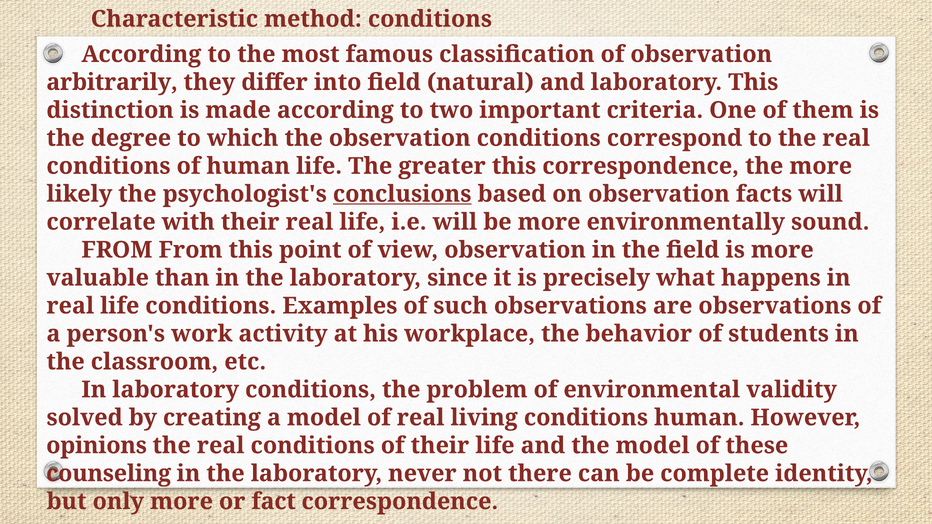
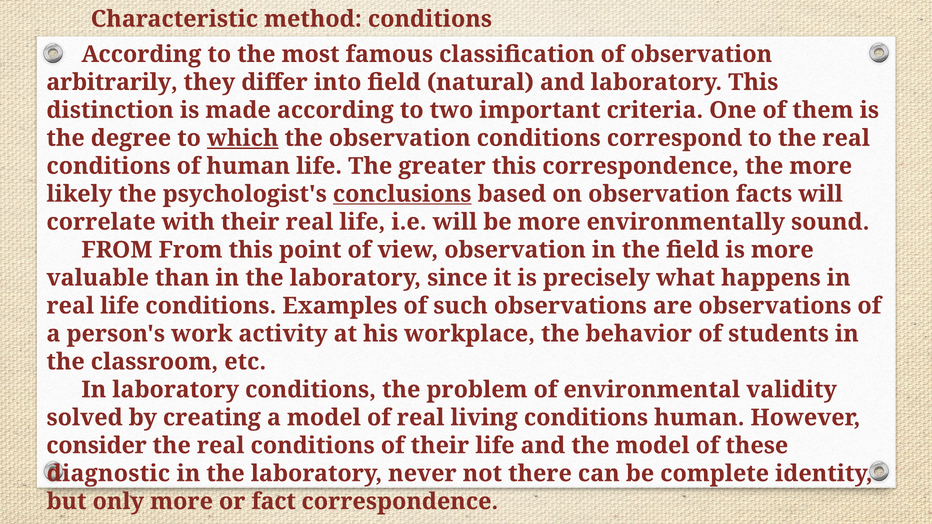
which underline: none -> present (243, 138)
opinions: opinions -> consider (97, 446)
counseling: counseling -> diagnostic (108, 474)
